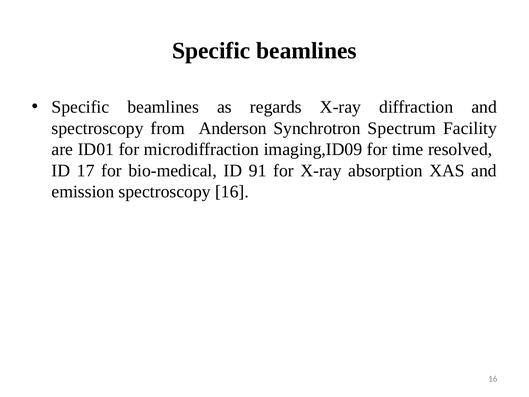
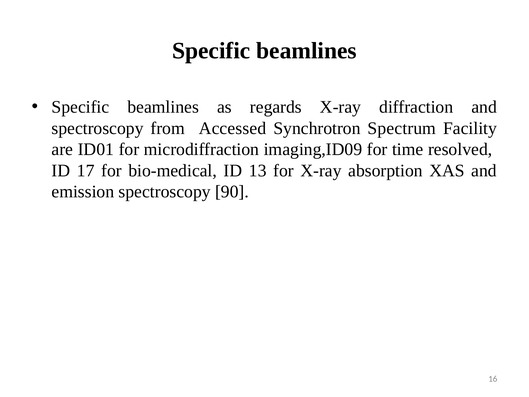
Anderson: Anderson -> Accessed (233, 128)
91: 91 -> 13 (258, 171)
spectroscopy 16: 16 -> 90 (232, 192)
